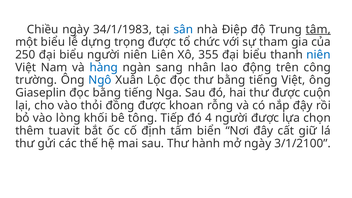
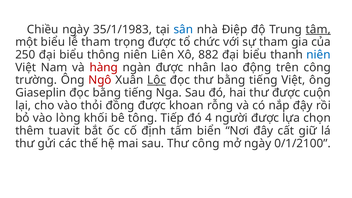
34/1/1983: 34/1/1983 -> 35/1/1983 (123, 29)
lễ dựng: dựng -> tham (96, 42)
biểu người: người -> thông (103, 55)
355: 355 -> 882 (208, 55)
hàng colour: blue -> red (104, 67)
ngàn sang: sang -> được (169, 67)
Ngô colour: blue -> red (100, 80)
Lộc underline: none -> present (157, 80)
Thư hành: hành -> công (206, 143)
3/1/2100: 3/1/2100 -> 0/1/2100 (302, 143)
